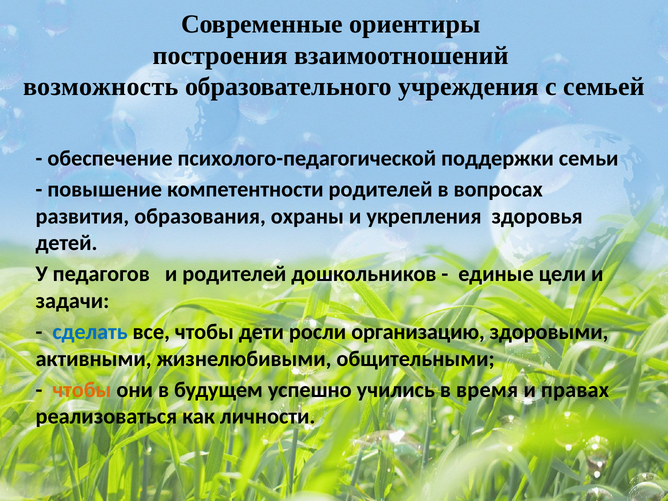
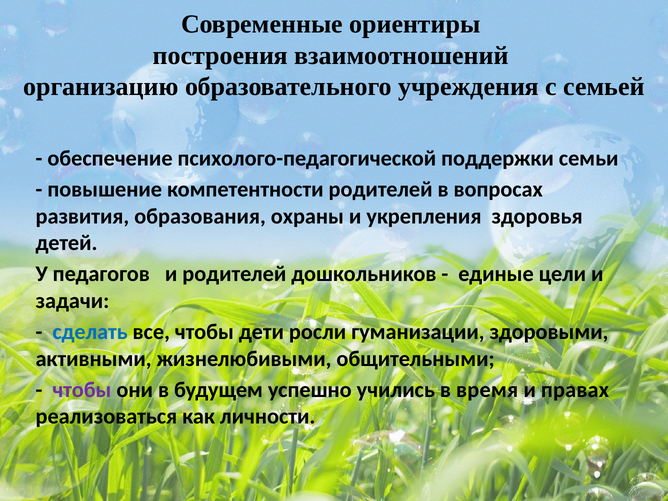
возможность: возможность -> организацию (101, 87)
организацию: организацию -> гуманизации (418, 332)
чтобы colour: orange -> purple (82, 390)
